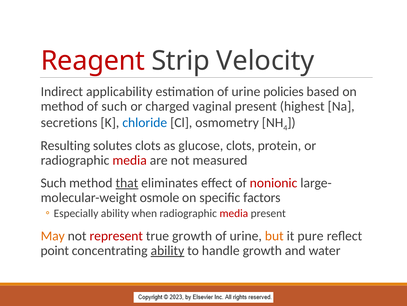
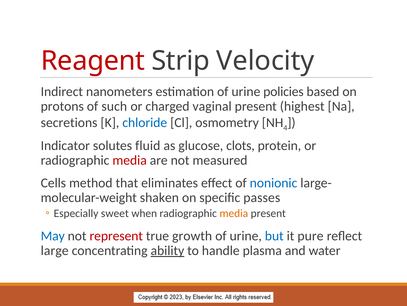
applicability: applicability -> nanometers (119, 91)
method: method -> protons (62, 106)
Resulting: Resulting -> Indicator (65, 145)
solutes clots: clots -> fluid (148, 145)
Such: Such -> Cells (53, 183)
that underline: present -> none (127, 183)
nonionic colour: red -> blue (274, 183)
osmole: osmole -> shaken (159, 197)
factors: factors -> passes (262, 197)
Especially ability: ability -> sweet (115, 213)
media colour: red -> orange (234, 213)
May colour: orange -> blue (53, 235)
but colour: orange -> blue (274, 235)
point: point -> large (55, 250)
handle growth: growth -> plasma (262, 250)
